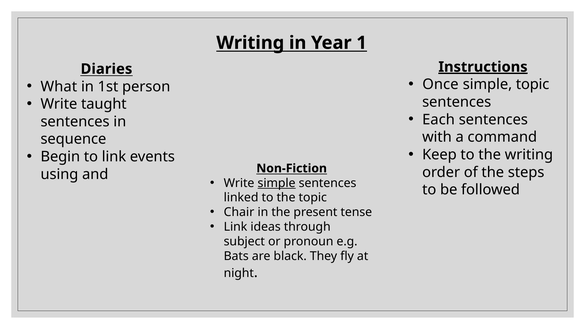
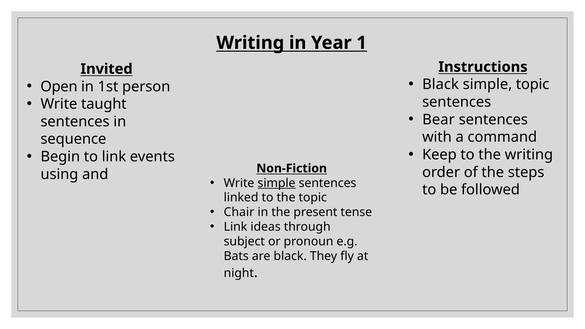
Instructions underline: present -> none (483, 67)
Diaries: Diaries -> Invited (107, 69)
Once: Once -> Black (441, 85)
What: What -> Open (59, 87)
Each: Each -> Bear (438, 120)
